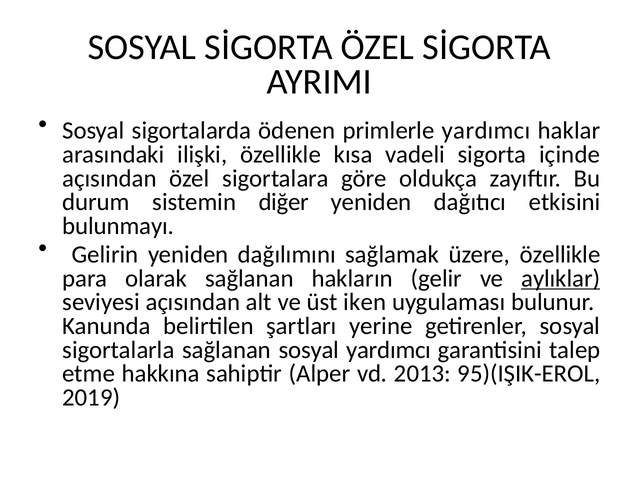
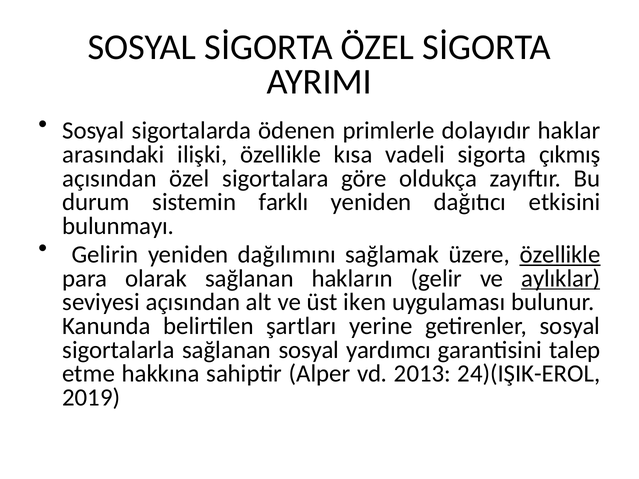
primlerle yardımcı: yardımcı -> dolayıdır (486, 131)
içinde: içinde -> çıkmış (570, 155)
diğer: diğer -> farklı (284, 202)
özellikle underline: none -> present (560, 255)
95)(IŞIK-EROL: 95)(IŞIK-EROL -> 24)(IŞIK-EROL (529, 374)
